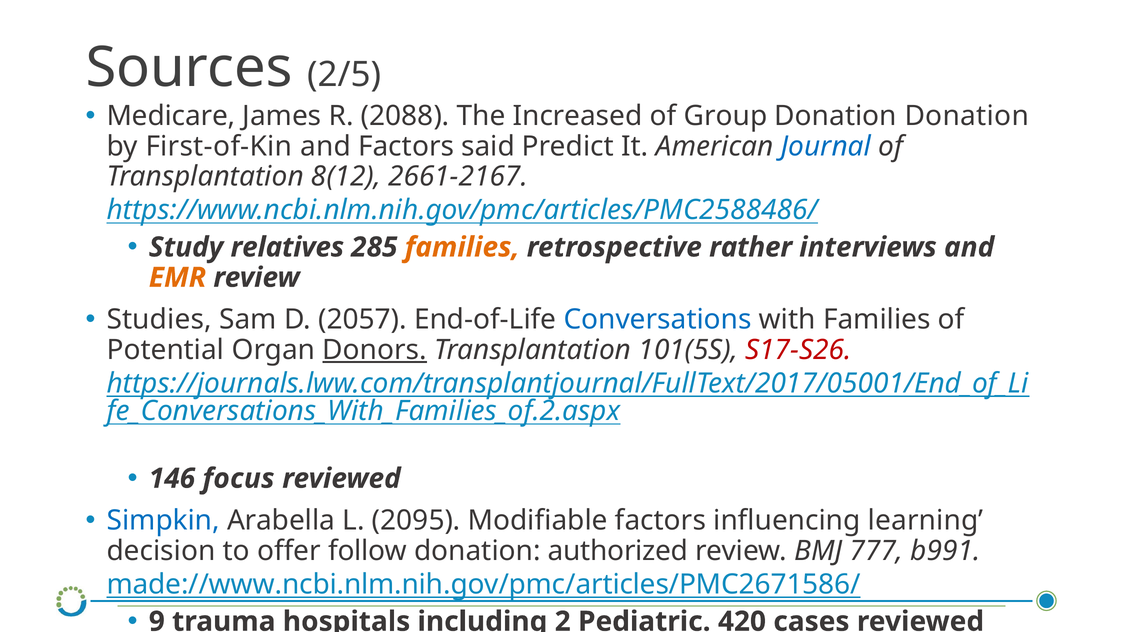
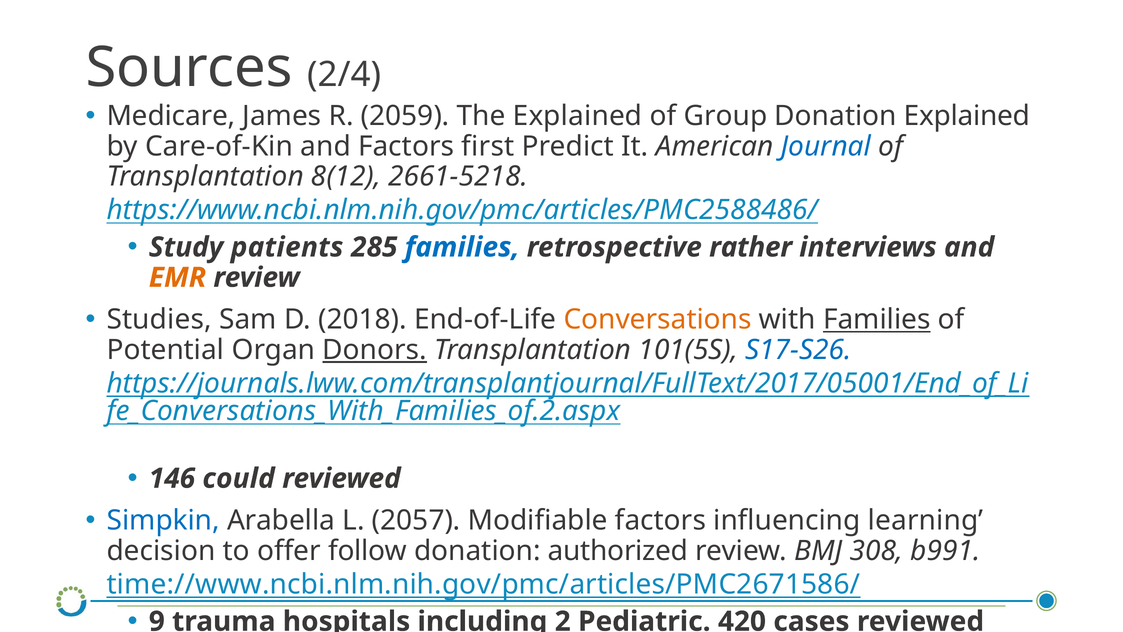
2/5: 2/5 -> 2/4 (344, 75)
2088: 2088 -> 2059 (405, 116)
The Increased: Increased -> Explained (578, 116)
Donation Donation: Donation -> Explained (967, 116)
First-of-Kin: First-of-Kin -> Care-of-Kin (219, 146)
said: said -> first (488, 146)
2661-2167: 2661-2167 -> 2661-5218 (458, 176)
relatives: relatives -> patients (287, 247)
families colour: orange -> blue (462, 247)
2057: 2057 -> 2018 (362, 319)
Conversations colour: blue -> orange (658, 319)
Families underline: none -> present (877, 319)
S17-S26 colour: red -> blue (798, 350)
focus: focus -> could (239, 478)
2095: 2095 -> 2057 (416, 520)
777: 777 -> 308 (876, 551)
made://www.ncbi.nlm.nih.gov/pmc/articles/PMC2671586/: made://www.ncbi.nlm.nih.gov/pmc/articles/PMC2671586/ -> time://www.ncbi.nlm.nih.gov/pmc/articles/PMC2671586/ (483, 584)
